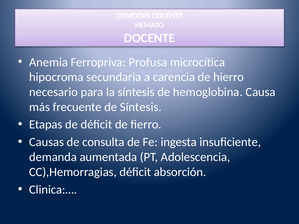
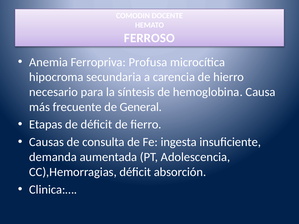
DOCENTE: DOCENTE -> FERROSO (149, 38)
de Síntesis: Síntesis -> General (141, 107)
